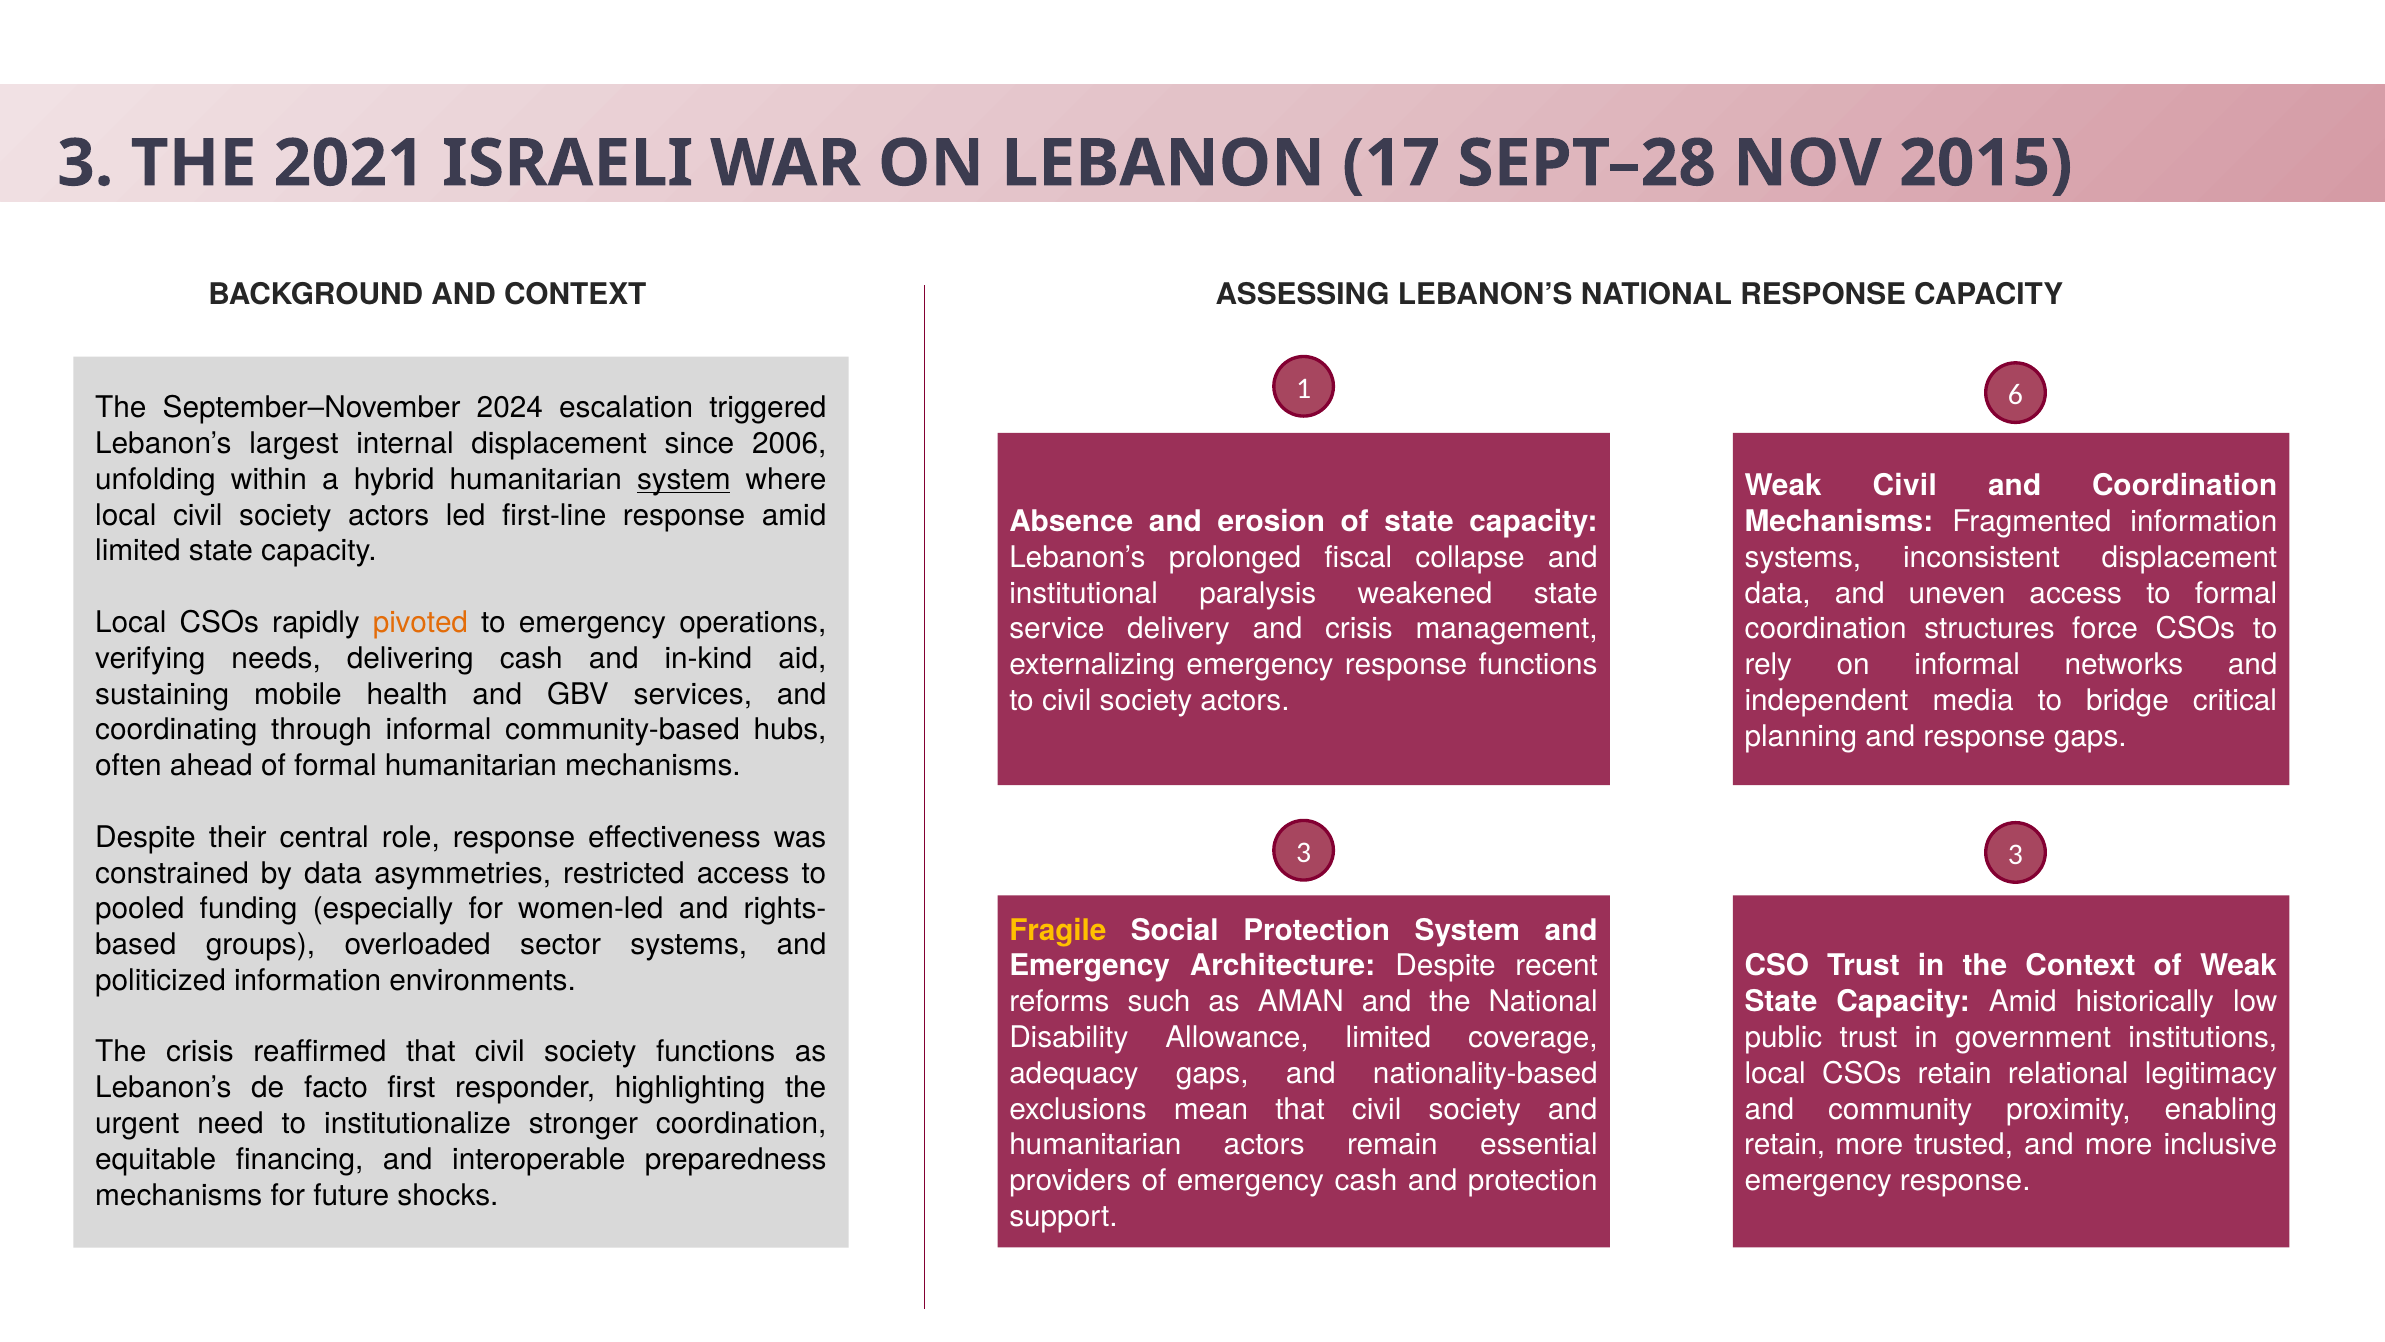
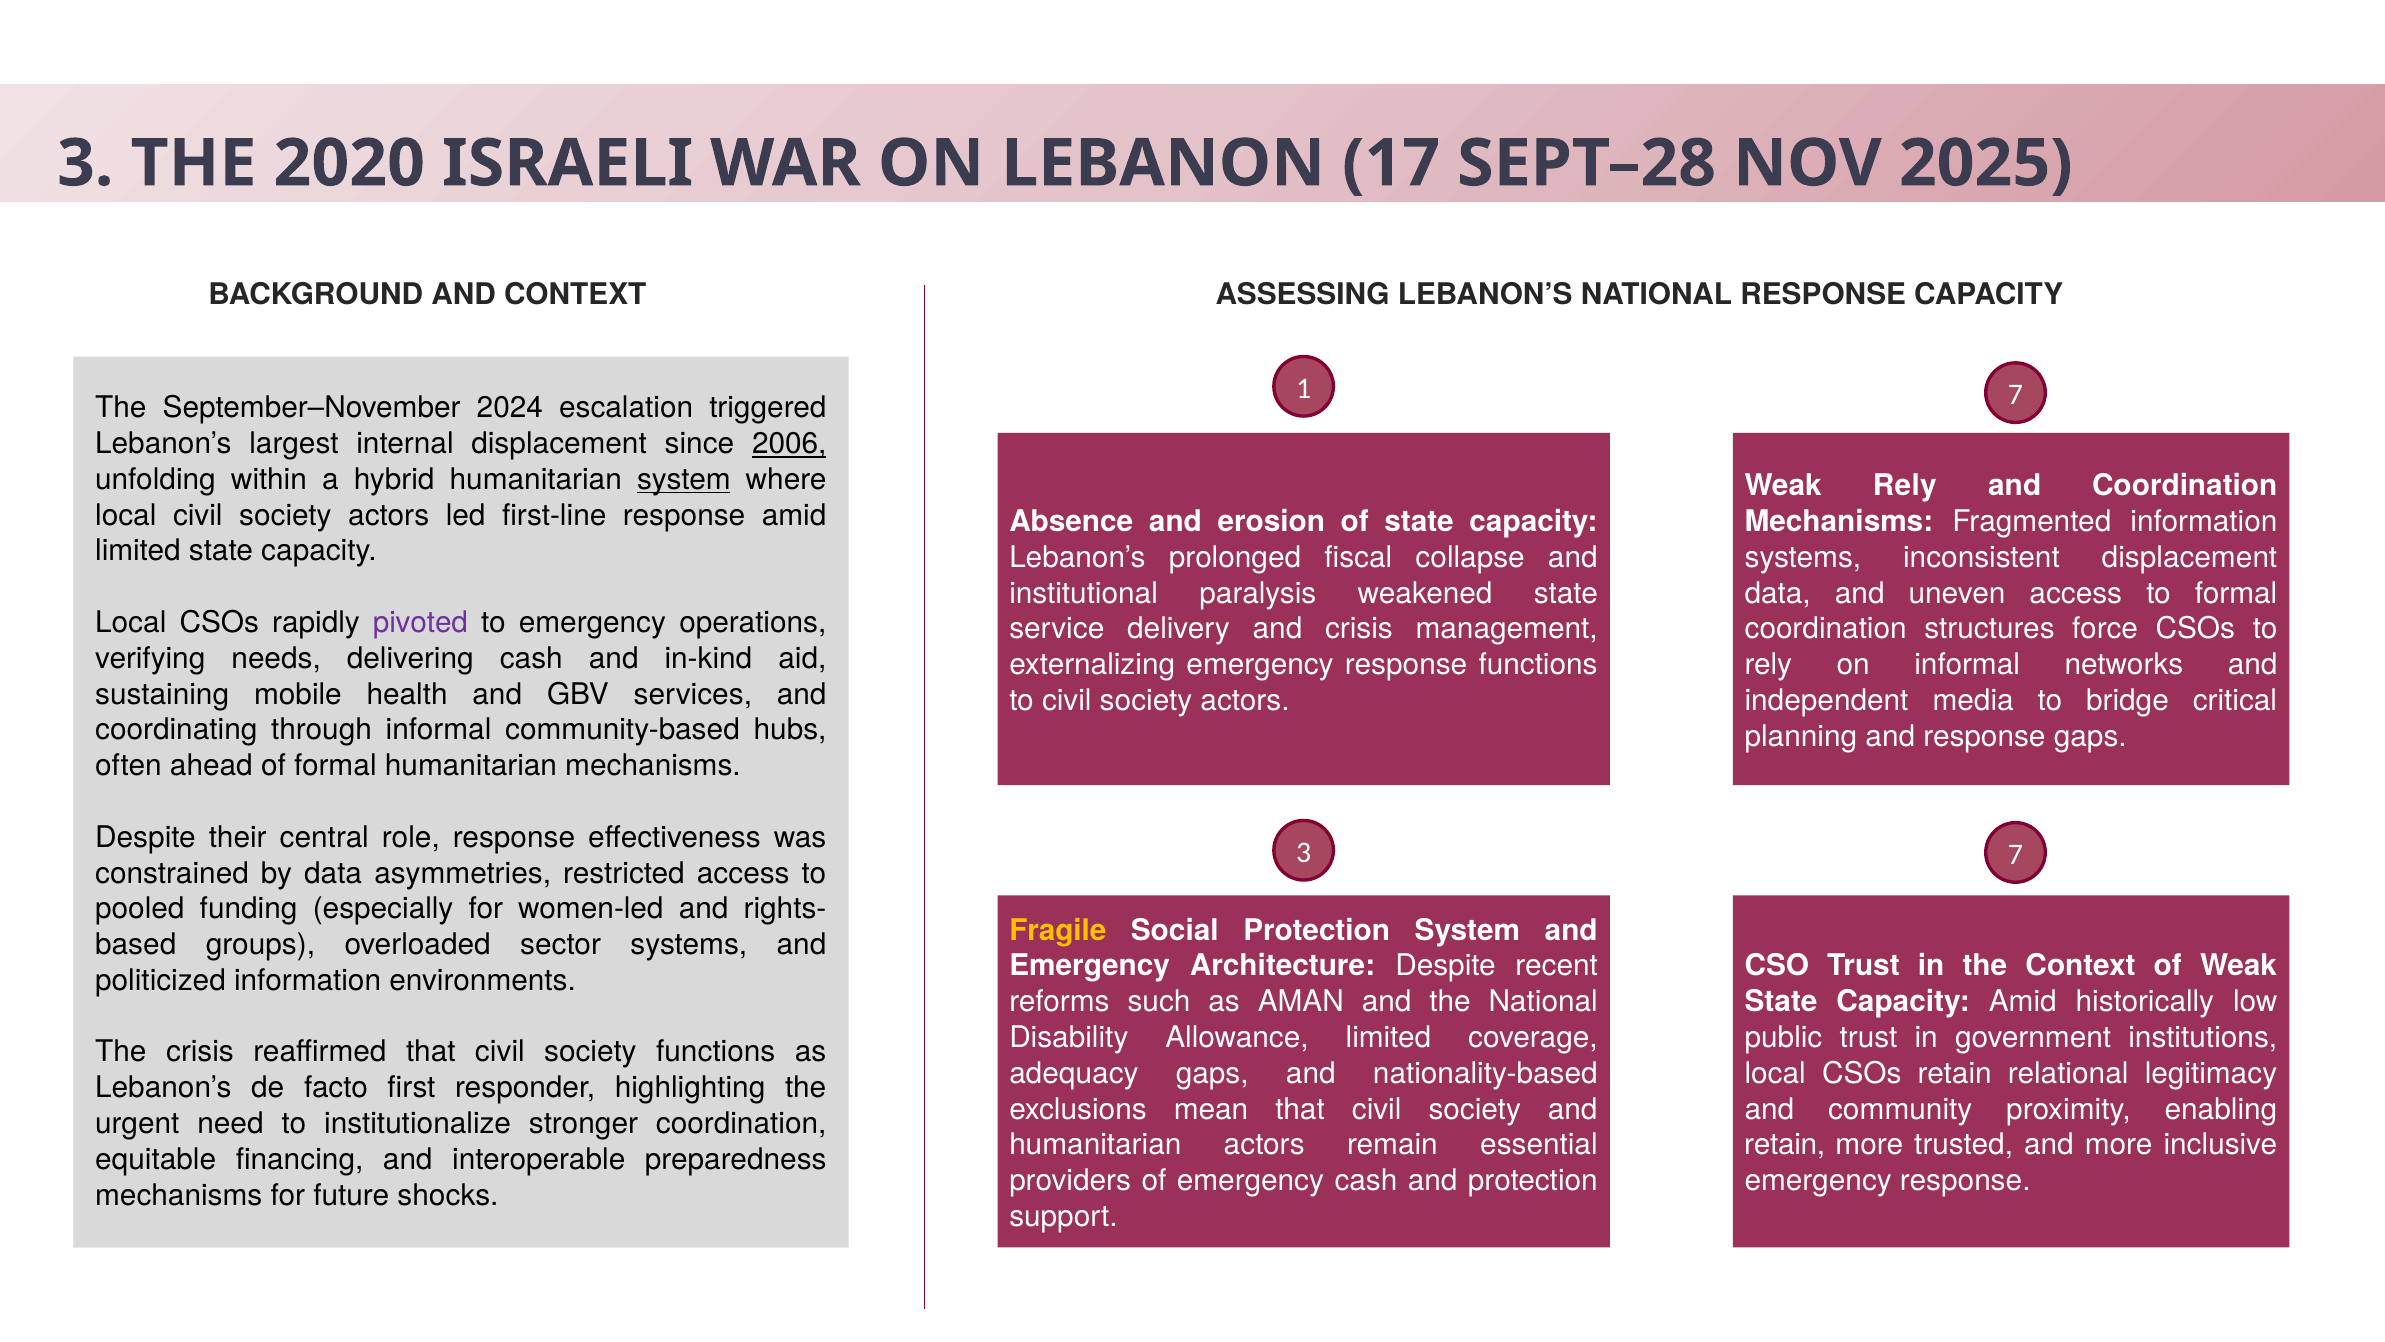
2021: 2021 -> 2020 (349, 163)
2015: 2015 -> 2025 (1986, 163)
1 6: 6 -> 7 (2015, 395)
2006 underline: none -> present (789, 444)
Weak Civil: Civil -> Rely (1905, 486)
pivoted colour: orange -> purple (420, 623)
3 3: 3 -> 7 (2015, 854)
